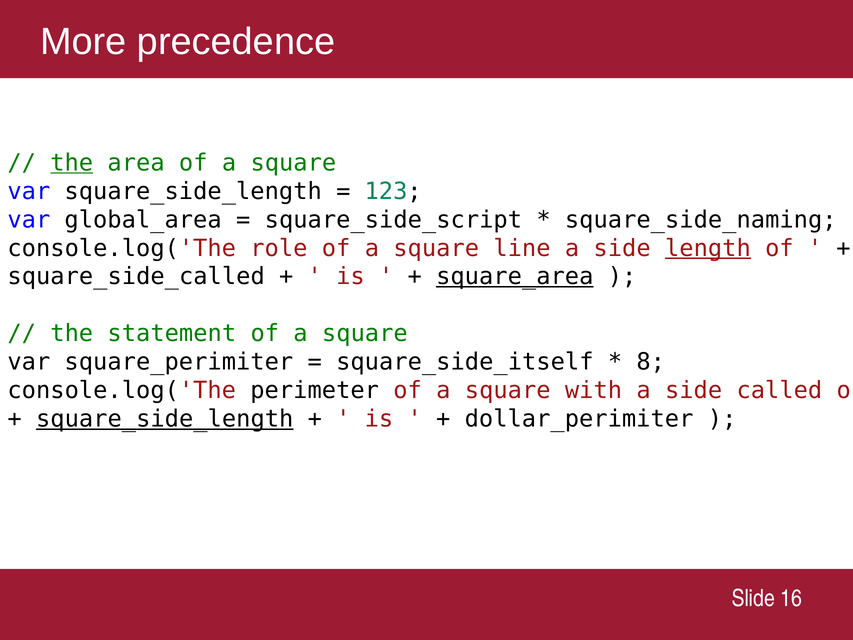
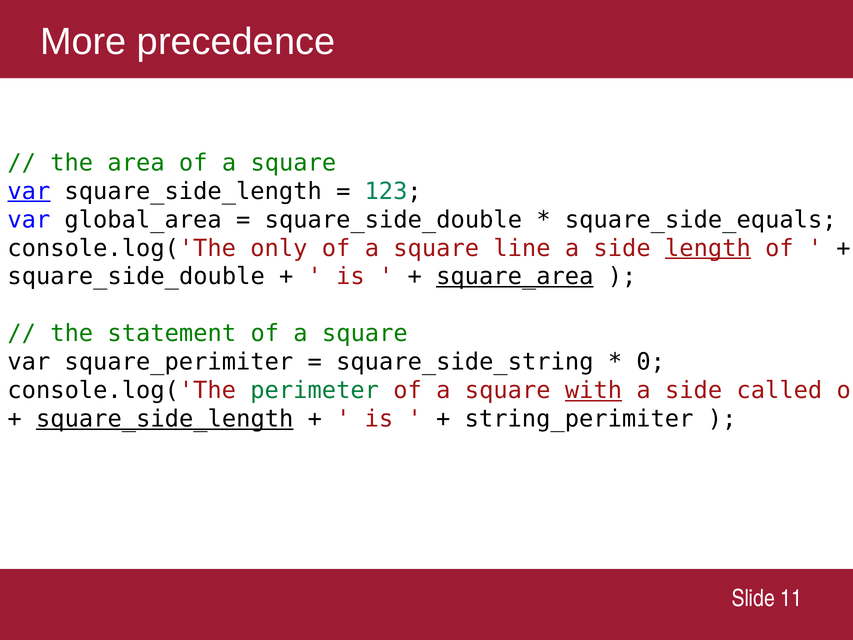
the underline: present -> none (72, 163)
var underline: none -> present (29, 191)
square_side_script: square_side_script -> square_side_double (393, 220)
square_side_naming: square_side_naming -> square_side_equals (701, 220)
role: role -> only (279, 248)
square_side_called: square_side_called -> square_side_double (136, 277)
square_side_itself: square_side_itself -> square_side_string (465, 362)
8: 8 -> 0 (651, 362)
perimeter colour: black -> green (315, 390)
with underline: none -> present (593, 390)
dollar_perimiter: dollar_perimiter -> string_perimiter (579, 419)
16: 16 -> 11 (791, 598)
